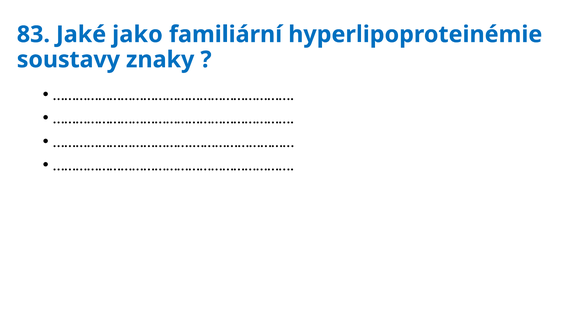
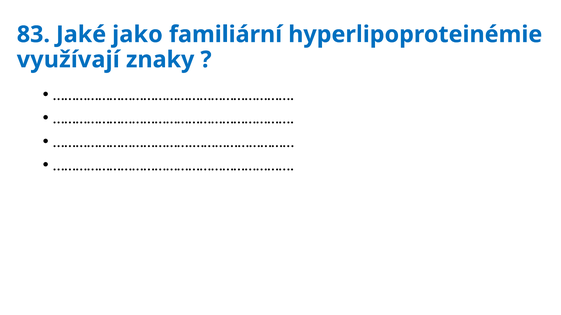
soustavy: soustavy -> využívají (68, 60)
